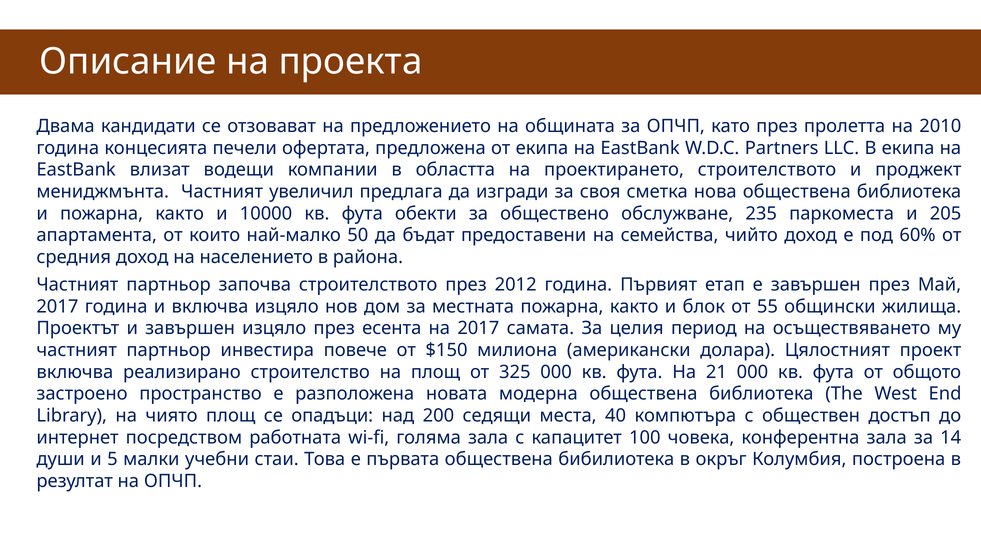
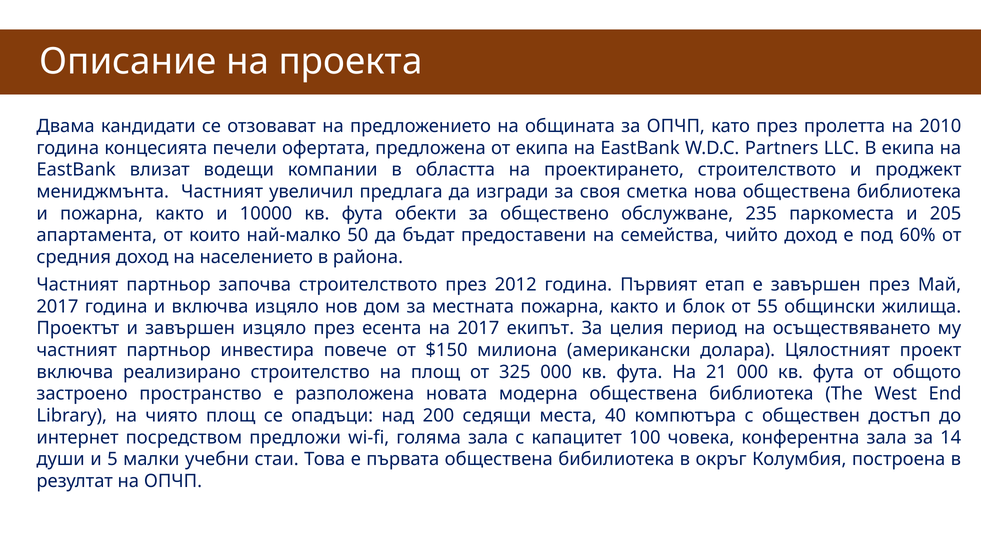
самата: самата -> екипът (540, 328)
работната: работната -> предложи (295, 437)
